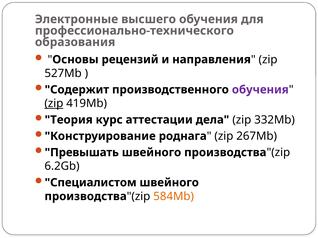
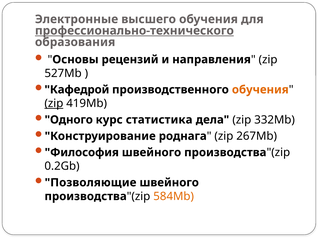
профессионально-технического underline: none -> present (134, 31)
Содержит: Содержит -> Кафедрой (77, 90)
обучения colour: purple -> orange (260, 90)
Теория: Теория -> Одного (69, 120)
аттестации: аттестации -> статистика (159, 120)
Превышать: Превышать -> Философия (82, 153)
6.2Gb: 6.2Gb -> 0.2Gb (62, 167)
Специалистом: Специалистом -> Позволяющие (91, 183)
